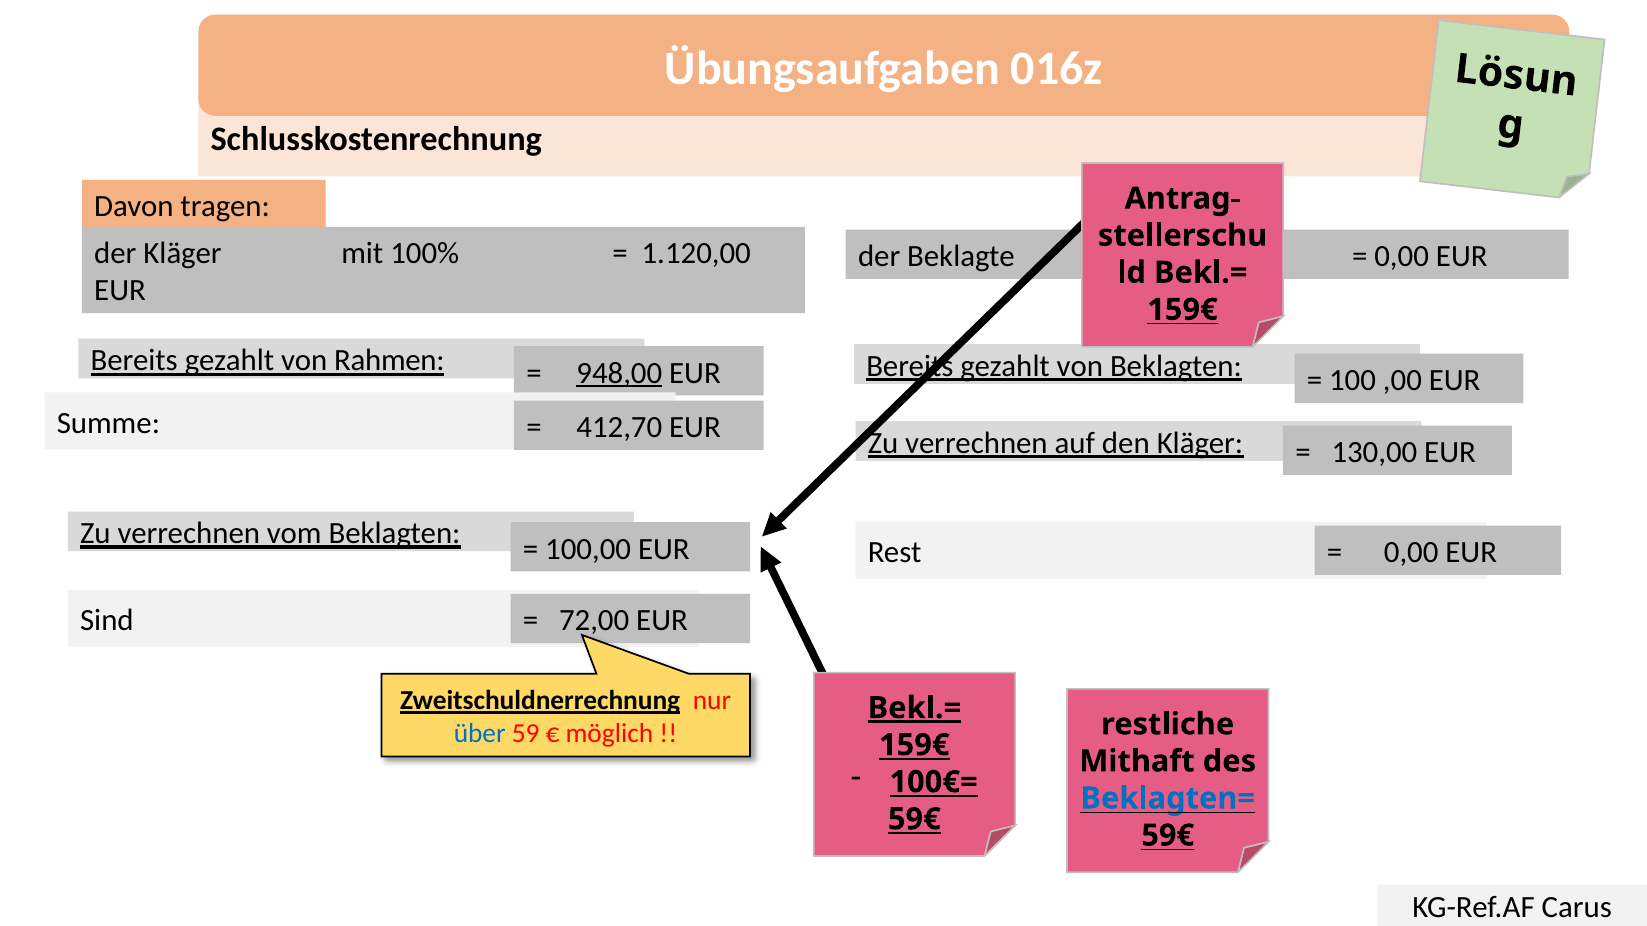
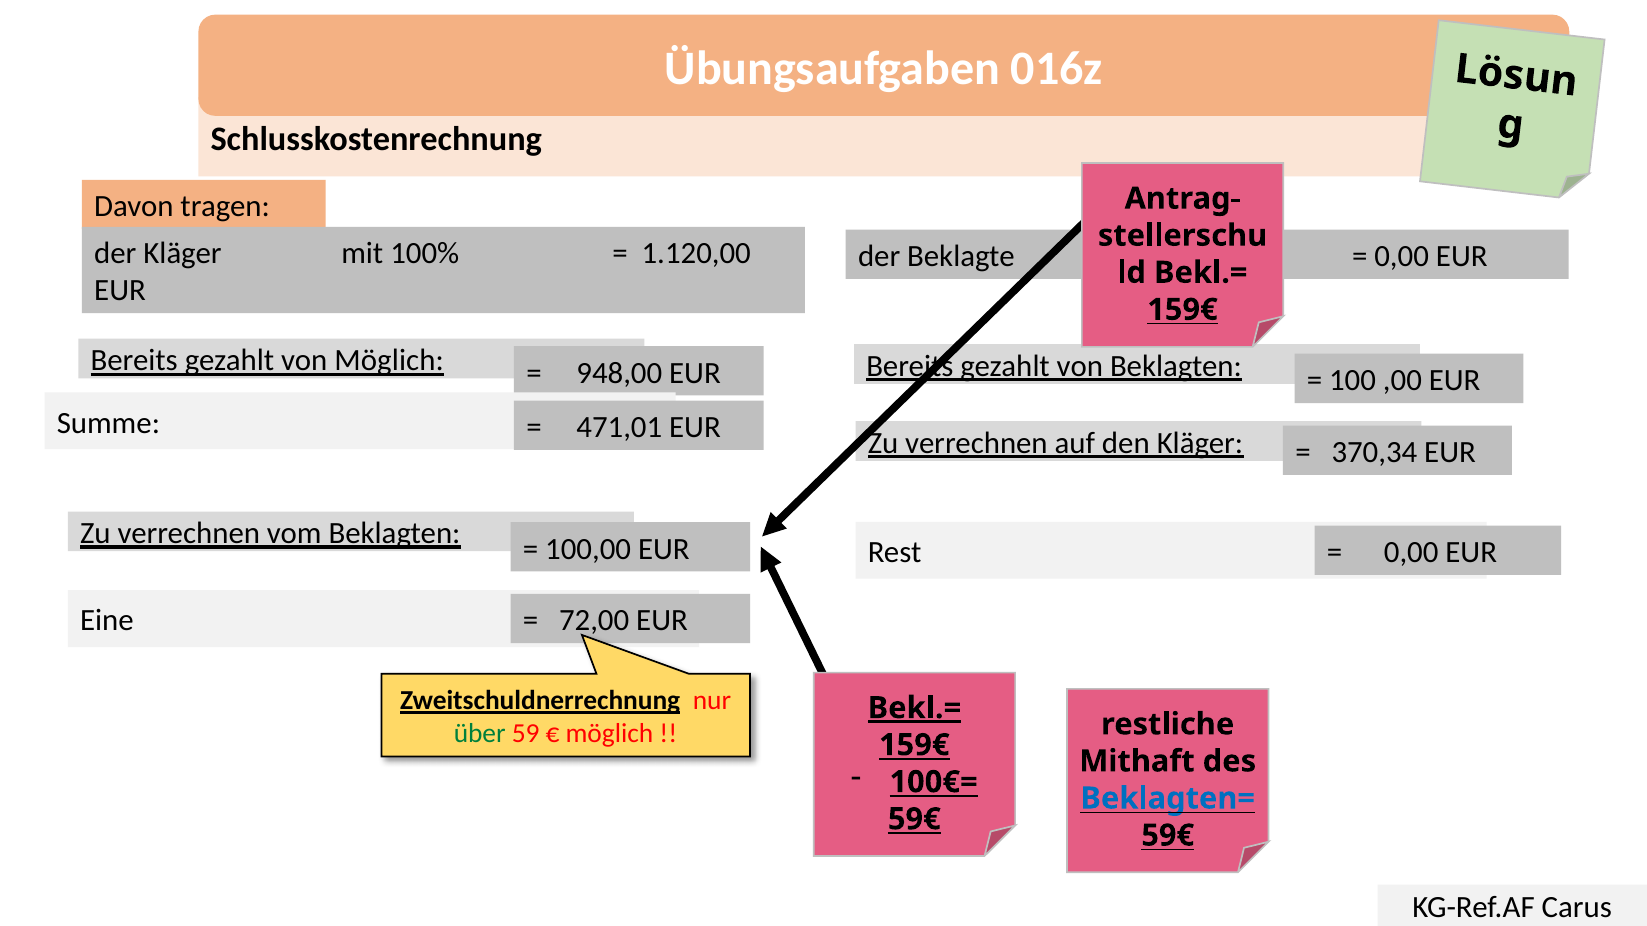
von Rahmen: Rahmen -> Möglich (389, 361)
948,00 underline: present -> none (619, 373)
412,70: 412,70 -> 471,01 (619, 428)
130,00: 130,00 -> 370,34 (1374, 453)
Sind: Sind -> Eine (107, 621)
über colour: blue -> green (480, 734)
